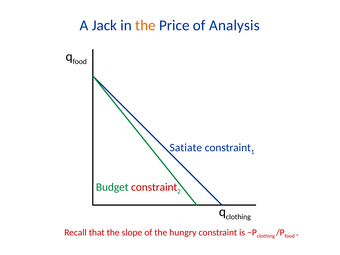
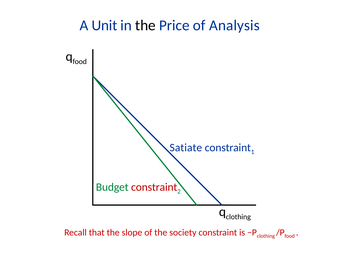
Jack: Jack -> Unit (104, 25)
the colour: orange -> black (145, 25)
hungry: hungry -> society (183, 232)
